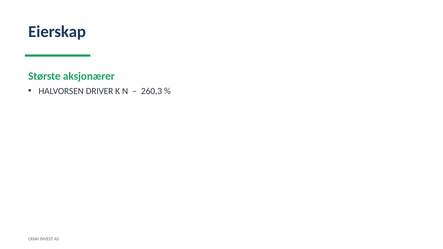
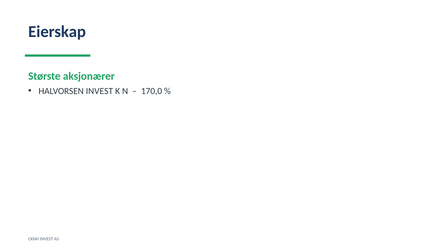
HALVORSEN DRIVER: DRIVER -> INVEST (99, 91)
260,3: 260,3 -> 170,0 (152, 91)
